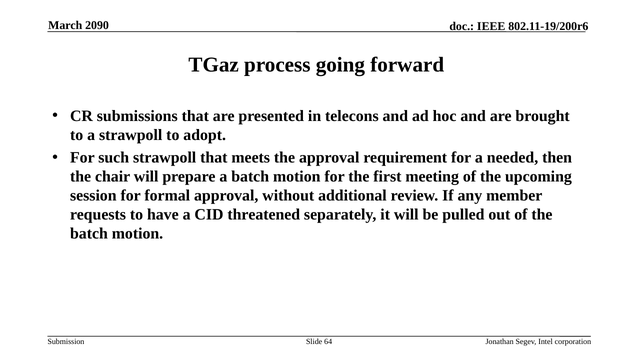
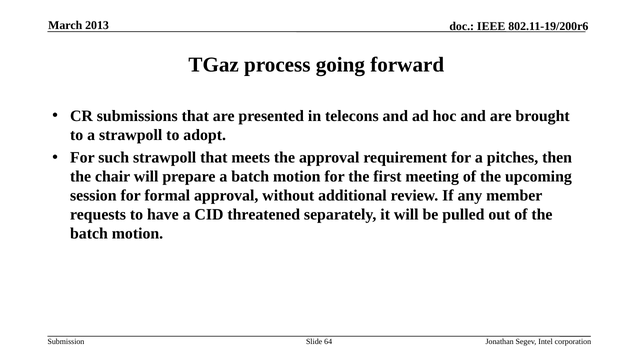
2090: 2090 -> 2013 (97, 25)
needed: needed -> pitches (513, 158)
